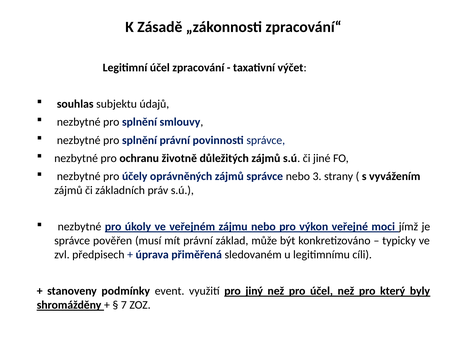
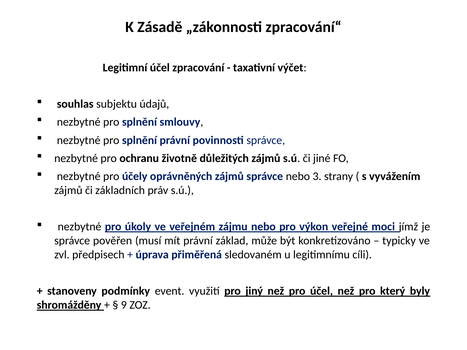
7: 7 -> 9 (124, 305)
